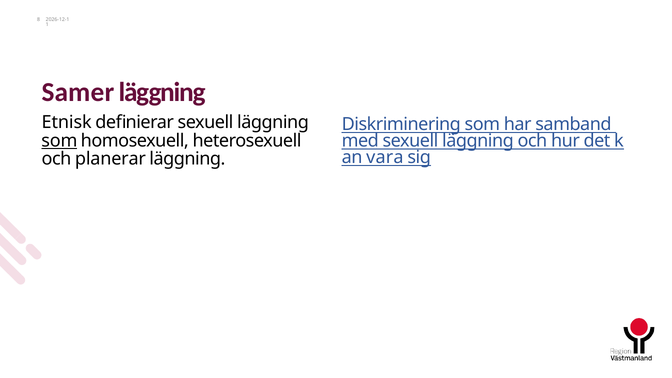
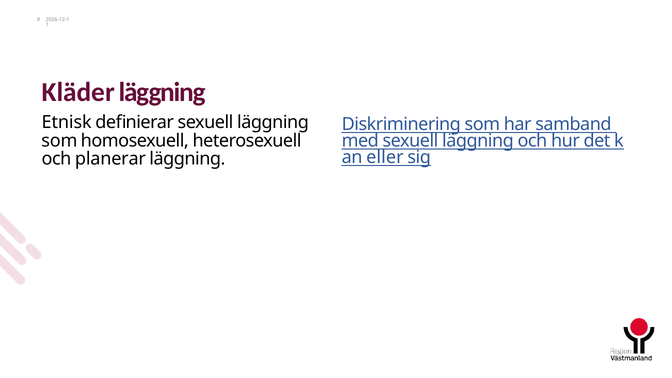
Samer: Samer -> Kläder (78, 92)
som underline: present -> none (59, 141)
vara: vara -> eller (385, 157)
